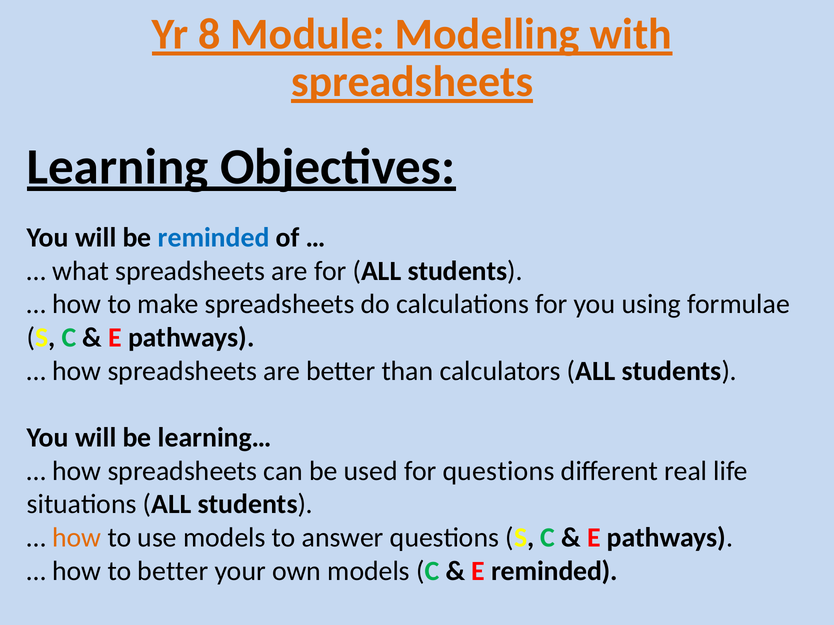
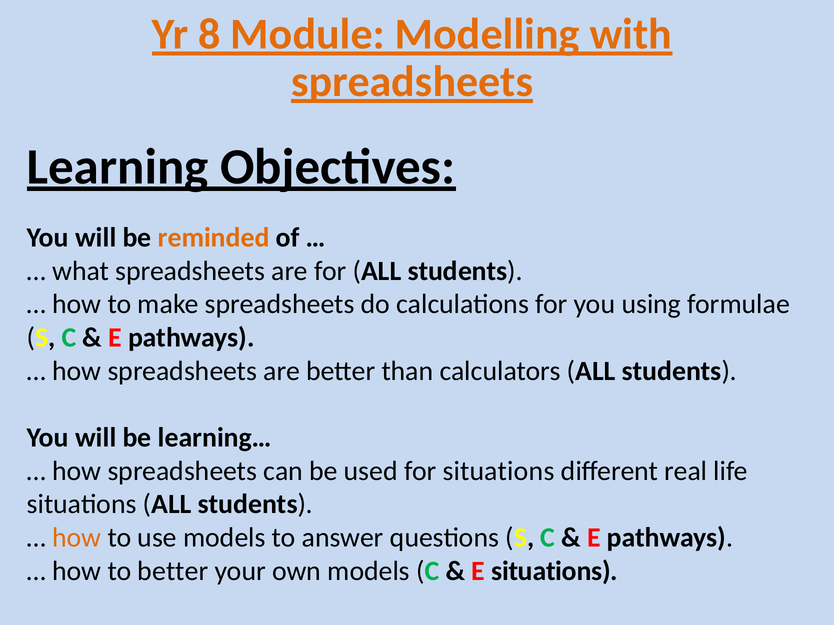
reminded colour: blue -> orange (214, 238)
for questions: questions -> situations (499, 471)
E reminded: reminded -> situations (555, 571)
